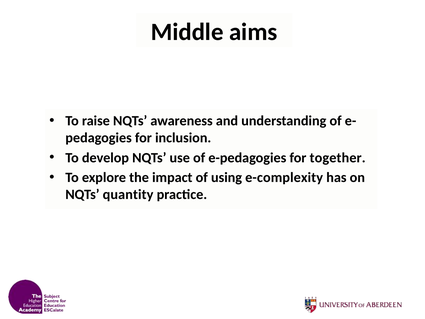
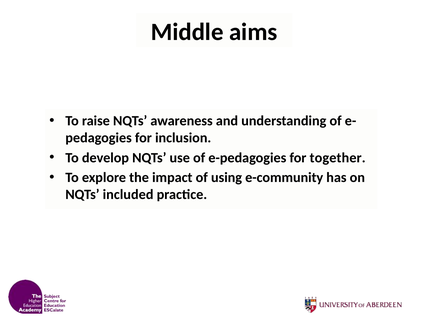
e-complexity: e-complexity -> e-community (284, 177)
quantity: quantity -> included (128, 194)
